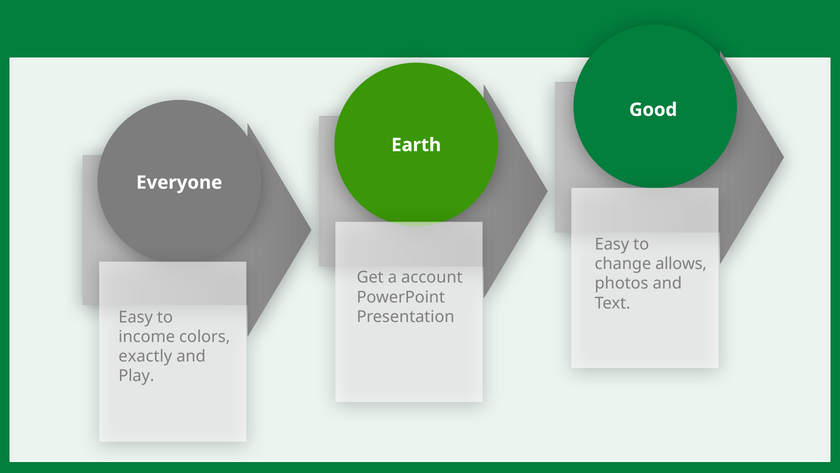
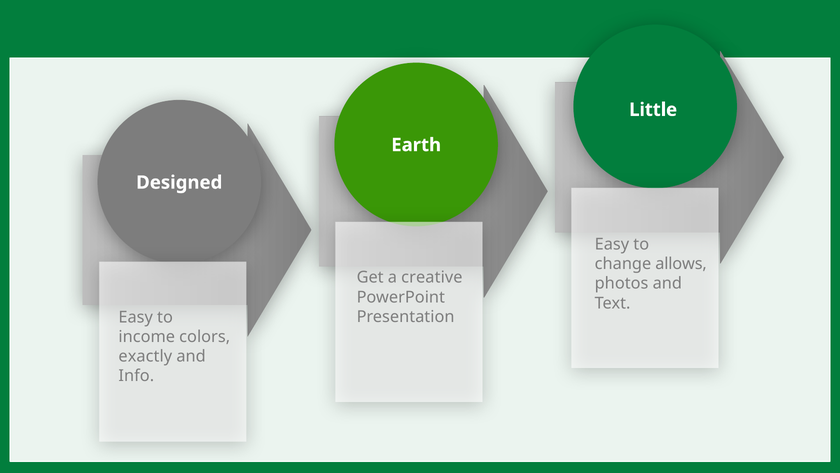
Good: Good -> Little (653, 110)
Everyone: Everyone -> Designed (179, 182)
account: account -> creative (432, 277)
Play: Play -> Info (136, 376)
